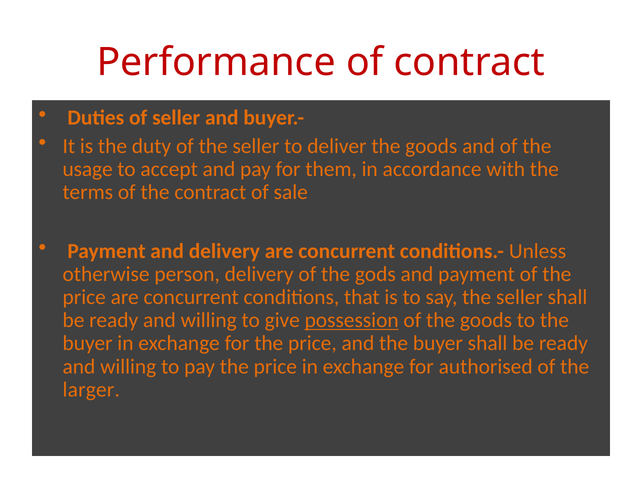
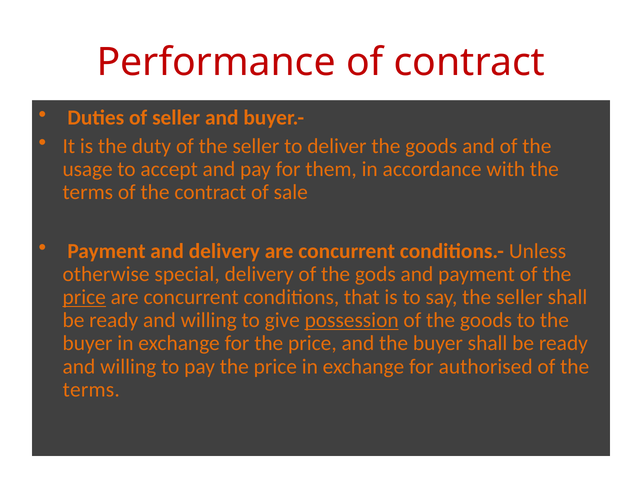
person: person -> special (187, 274)
price underline: none -> present (84, 298)
larger: larger -> terms (91, 390)
